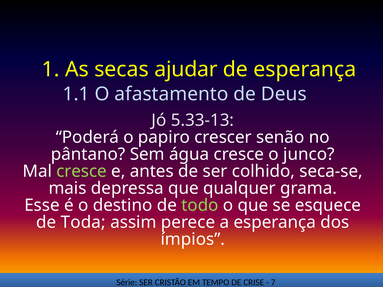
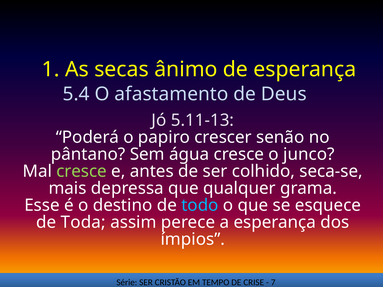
ajudar: ajudar -> ânimo (186, 70)
1.1: 1.1 -> 5.4 (76, 94)
5.33-13: 5.33-13 -> 5.11-13 (202, 120)
todo colour: light green -> light blue (200, 205)
